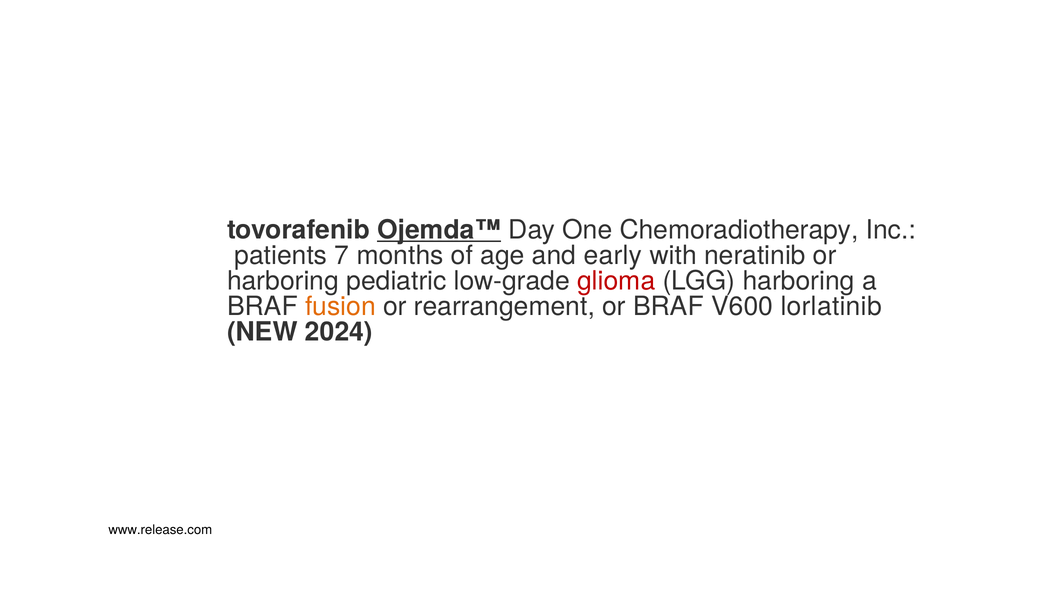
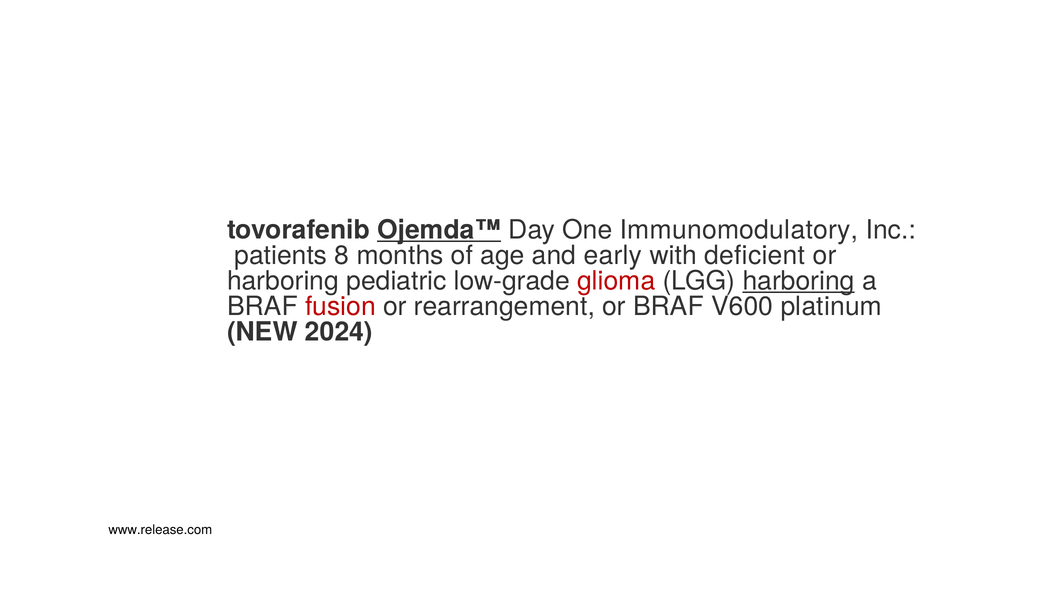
Chemoradiotherapy: Chemoradiotherapy -> Immunomodulatory (739, 230)
7: 7 -> 8 (342, 255)
neratinib: neratinib -> deficient (755, 255)
harboring underline: none -> present (799, 281)
fusion colour: orange -> red (340, 306)
lorlatinib: lorlatinib -> platinum (831, 306)
